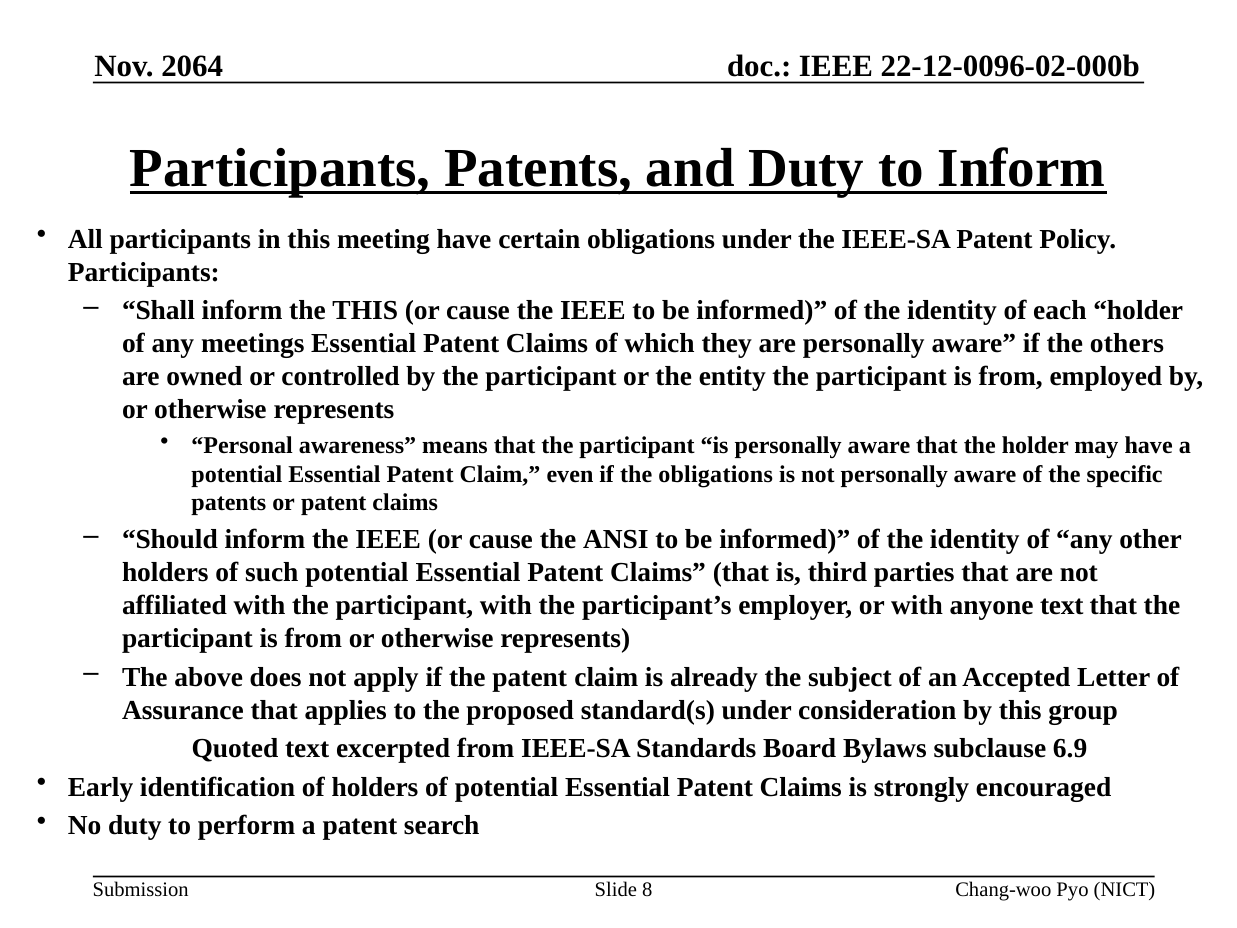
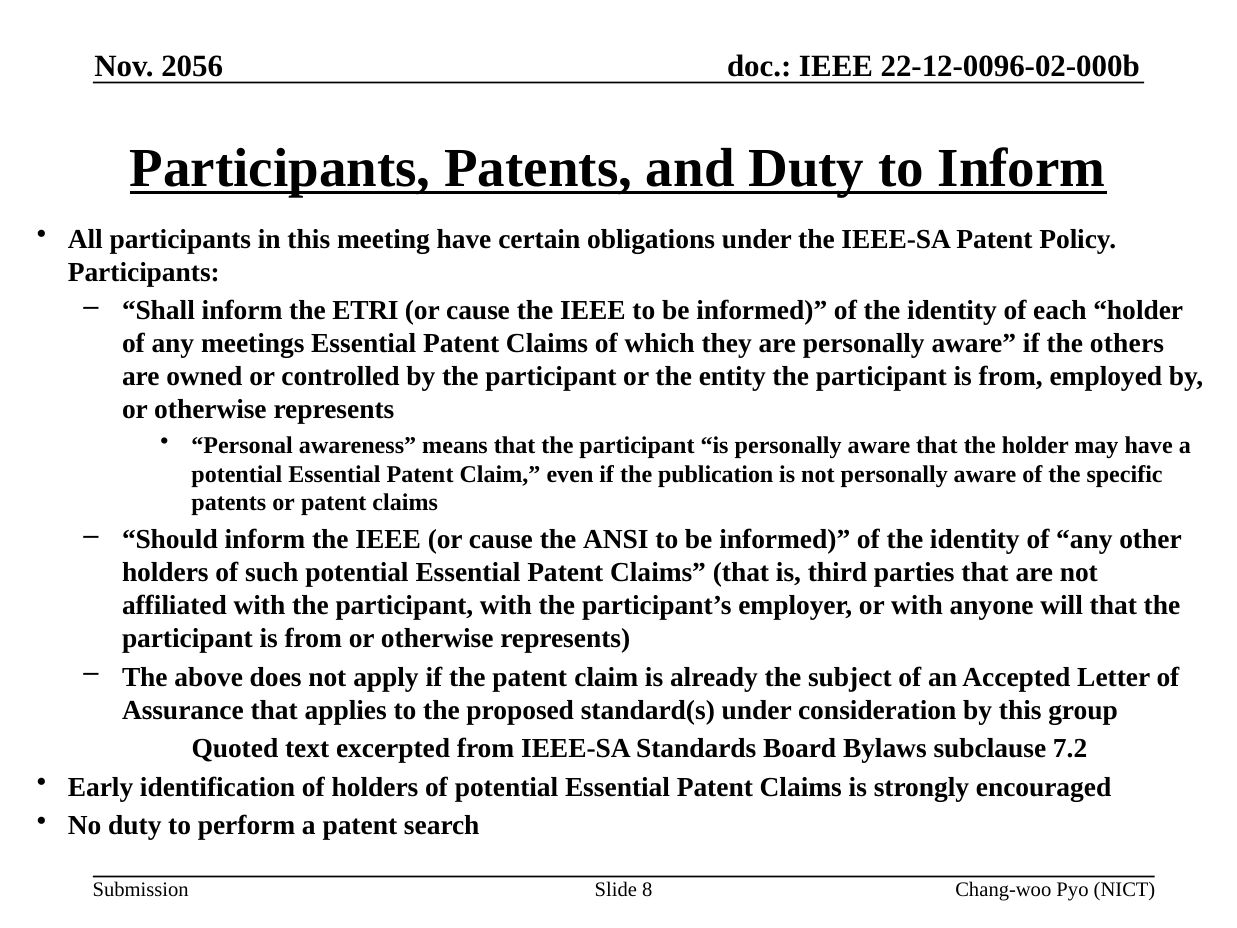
2064: 2064 -> 2056 (192, 66)
the THIS: THIS -> ETRI (365, 311)
the obligations: obligations -> publication (716, 474)
anyone text: text -> will (1062, 605)
6.9: 6.9 -> 7.2 (1070, 748)
